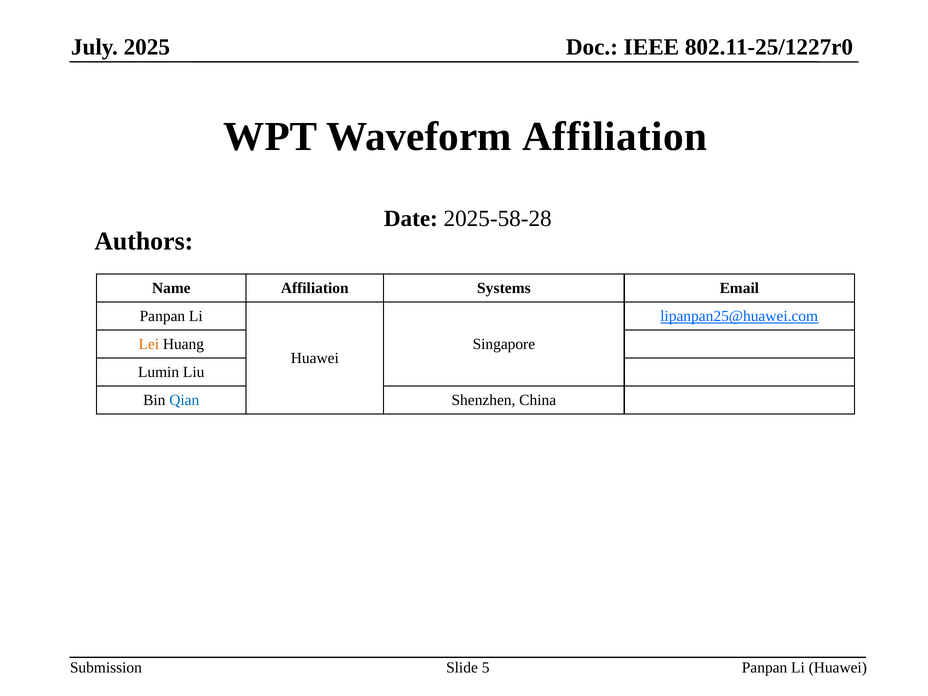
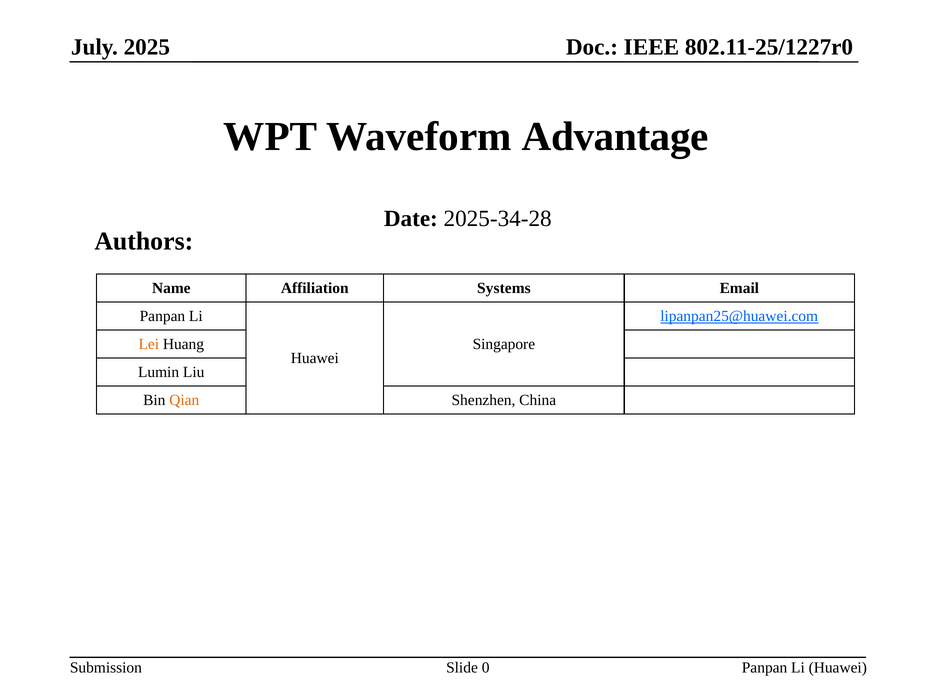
Waveform Affiliation: Affiliation -> Advantage (615, 137)
2025-58-28: 2025-58-28 -> 2025-34-28 (498, 218)
Qian colour: blue -> orange (184, 400)
5: 5 -> 0 (486, 668)
